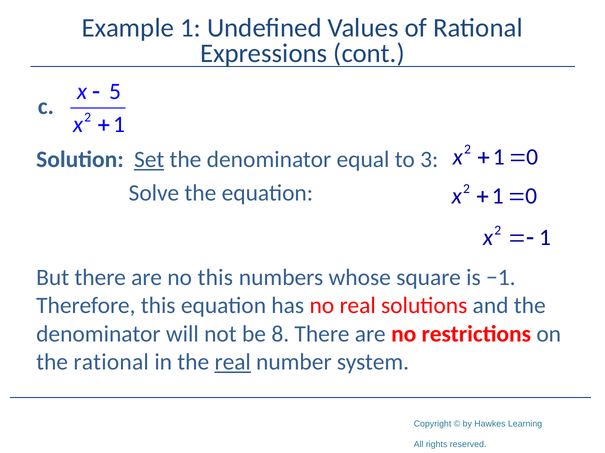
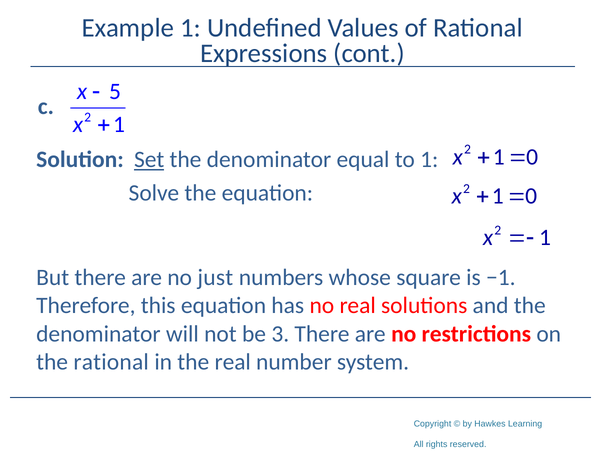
to 3: 3 -> 1 (429, 160)
no this: this -> just (215, 278)
8: 8 -> 3 (280, 334)
real underline: present -> none (233, 363)
